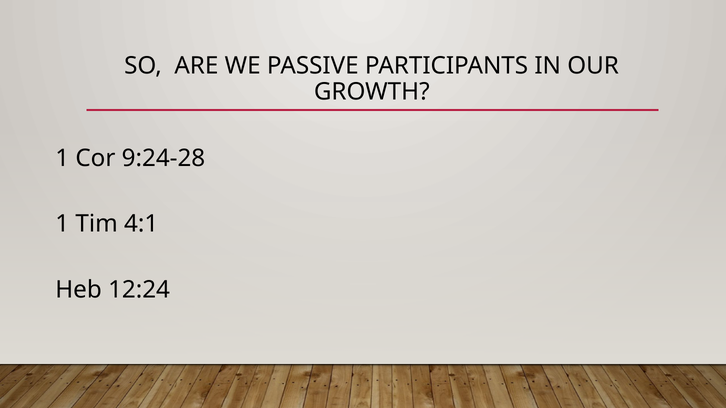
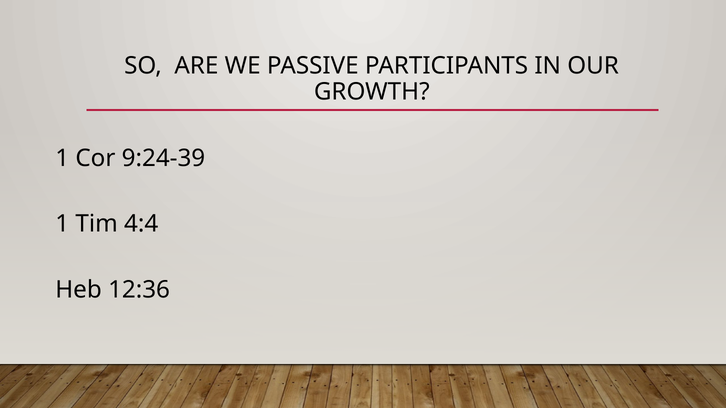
9:24-28: 9:24-28 -> 9:24-39 (163, 158)
4:1: 4:1 -> 4:4 (141, 224)
12:24: 12:24 -> 12:36 (139, 290)
